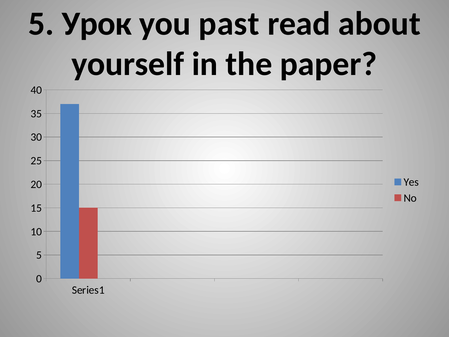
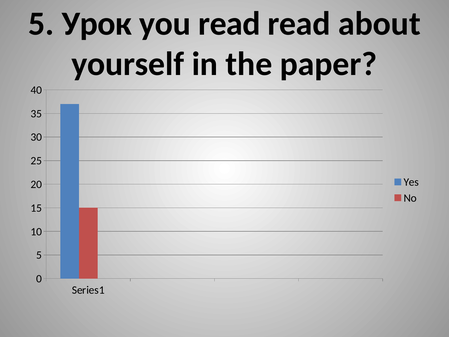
you past: past -> read (229, 24)
